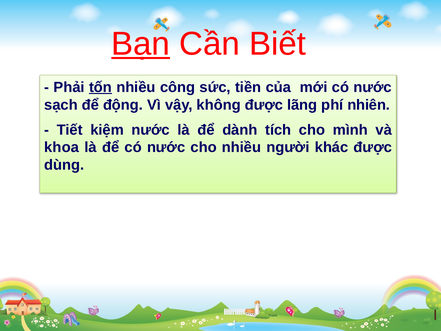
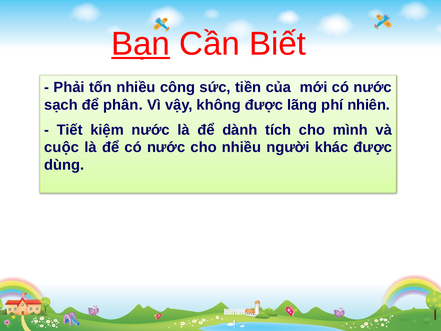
tốn underline: present -> none (101, 87)
động: động -> phân (123, 105)
khoa: khoa -> cuộc (62, 147)
